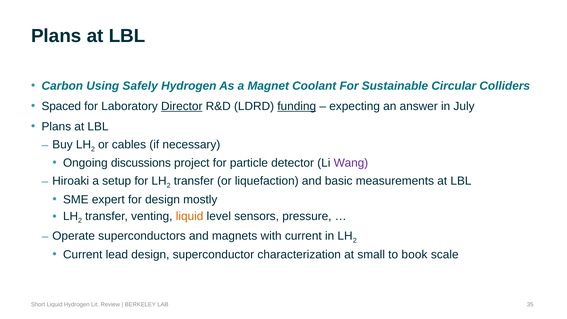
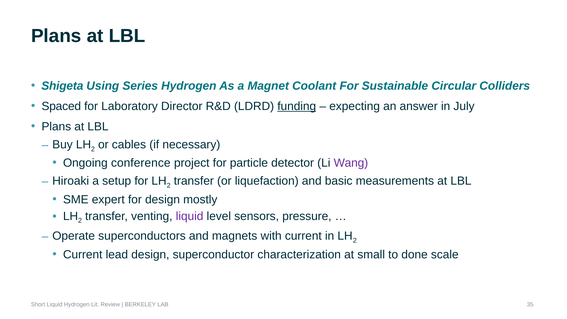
Carbon: Carbon -> Shigeta (62, 86)
Safely: Safely -> Series (140, 86)
Director underline: present -> none (182, 106)
discussions: discussions -> conference (141, 163)
liquid colour: orange -> purple (190, 216)
book: book -> done (415, 255)
